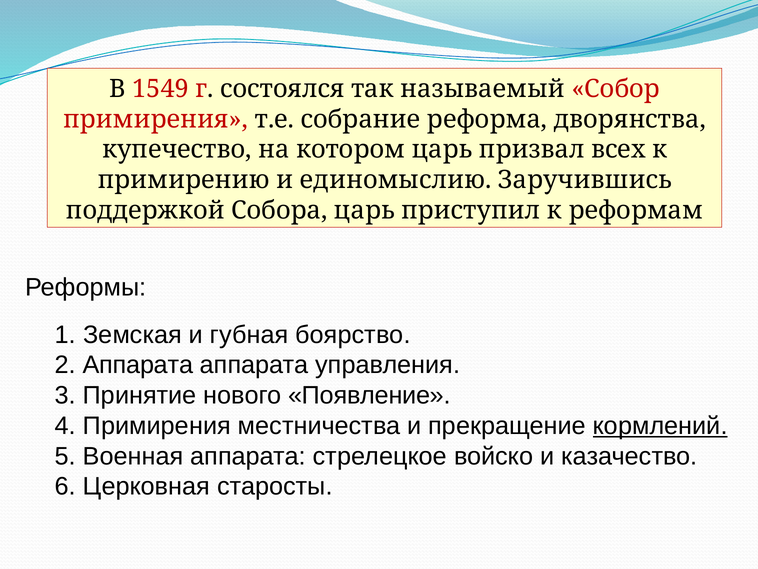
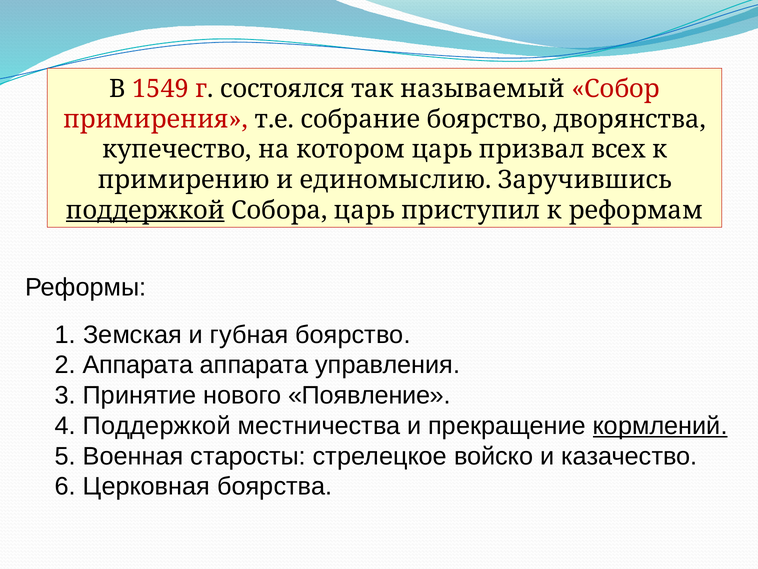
собрание реформа: реформа -> боярство (487, 119)
поддержкой underline: none -> present (145, 210)
4 Примирения: Примирения -> Поддержкой (157, 425)
Военная аппарата: аппарата -> старосты (248, 456)
старосты: старосты -> боярства (275, 486)
